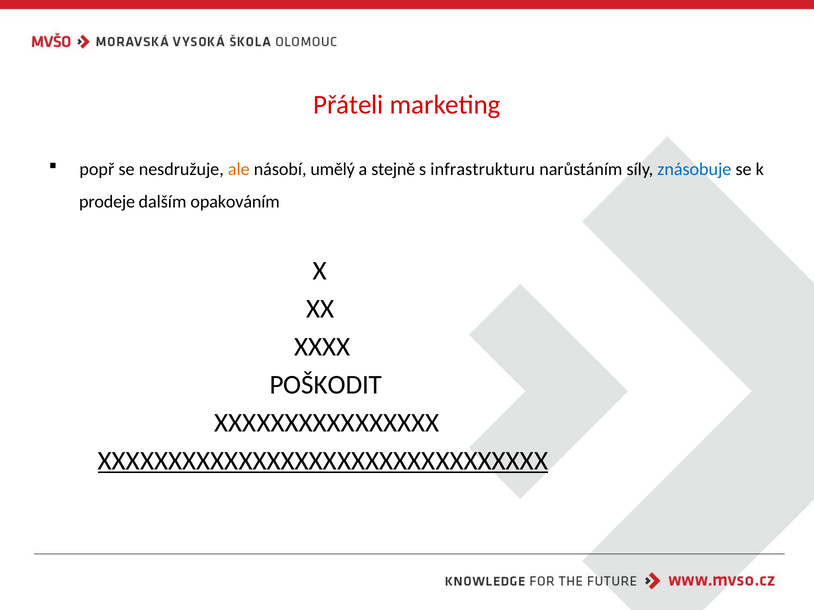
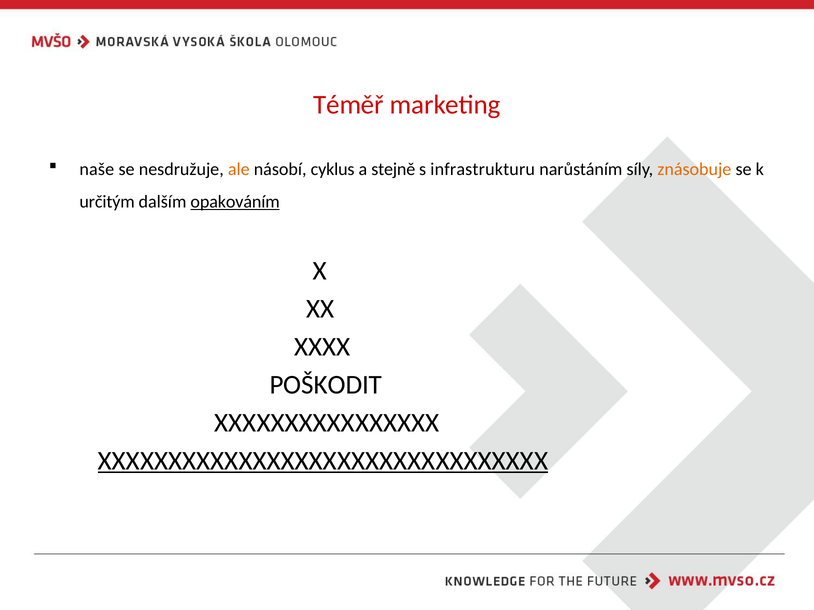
Přáteli: Přáteli -> Téměř (349, 105)
popř: popř -> naše (97, 169)
umělý: umělý -> cyklus (333, 169)
znásobuje colour: blue -> orange (694, 169)
prodeje: prodeje -> určitým (107, 202)
opakováním underline: none -> present (235, 202)
